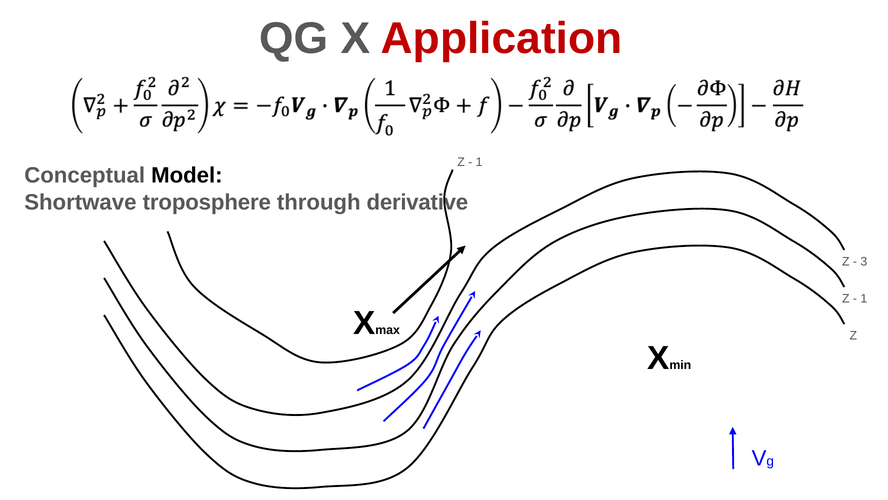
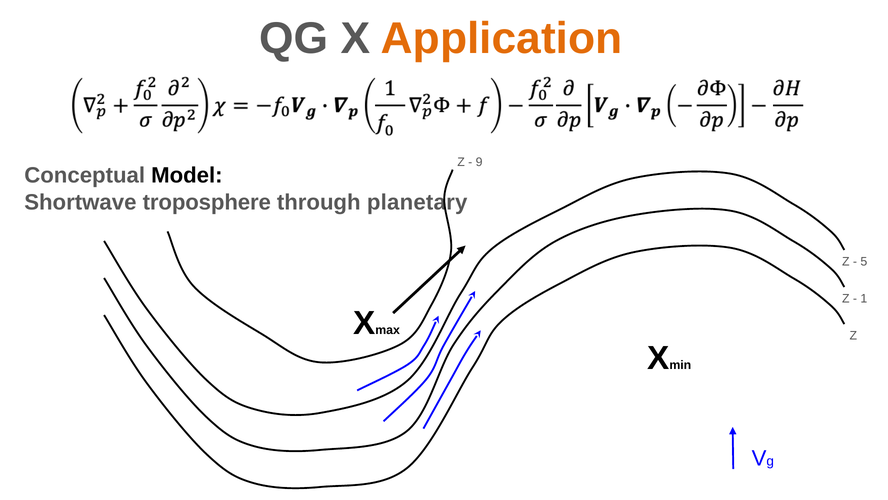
Application colour: red -> orange (502, 39)
1: 1 -> 9 (479, 162)
derivative: derivative -> planetary (417, 202)
3: 3 -> 5 (864, 262)
